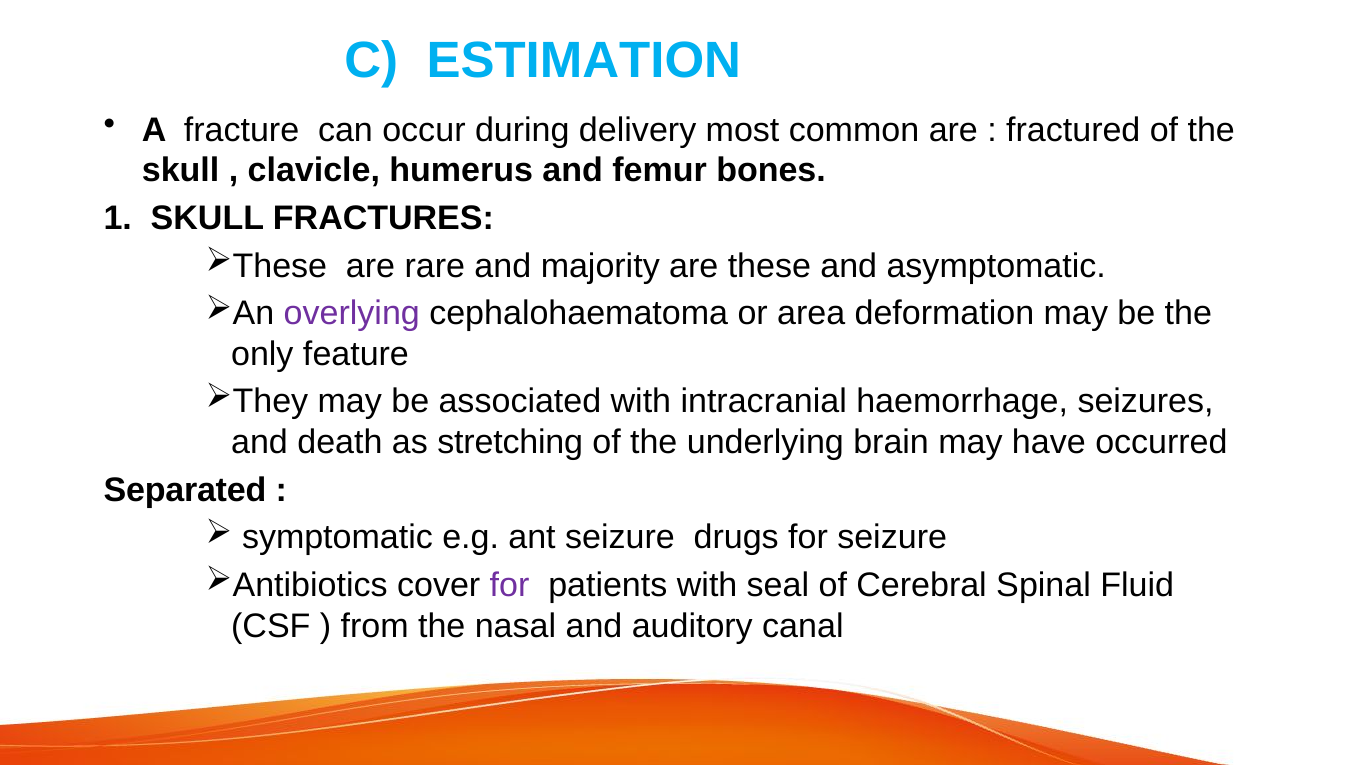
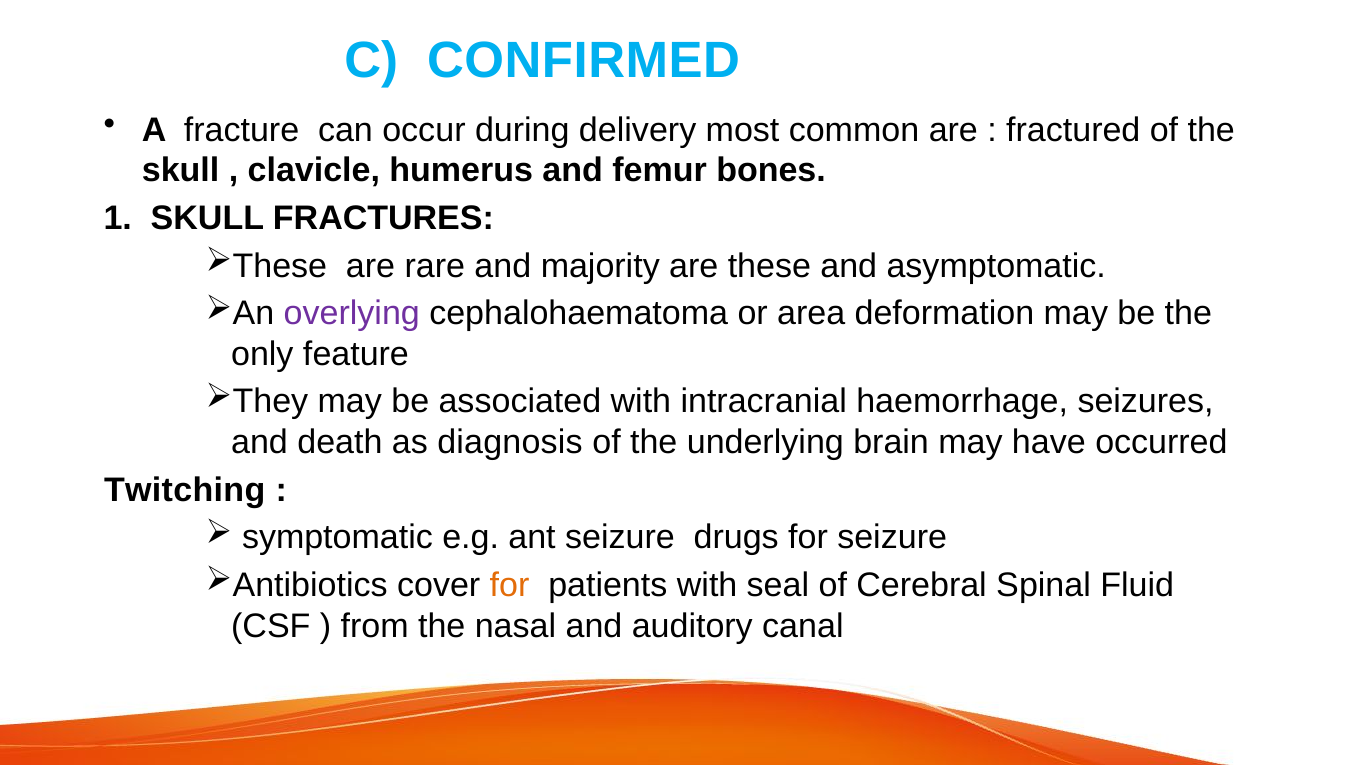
ESTIMATION: ESTIMATION -> CONFIRMED (584, 60)
stretching: stretching -> diagnosis (510, 443)
Separated: Separated -> Twitching (185, 490)
for colour: purple -> orange (510, 586)
